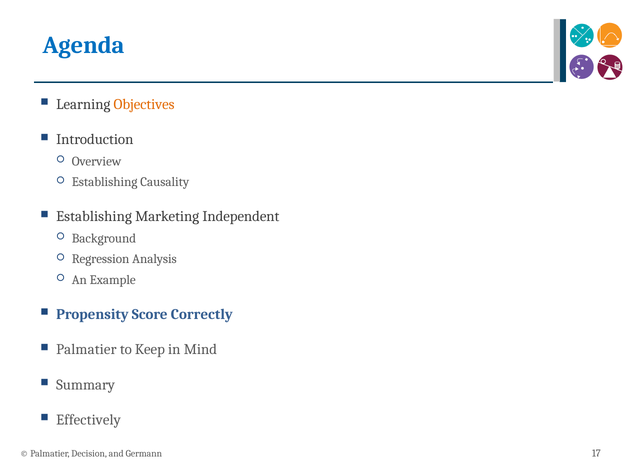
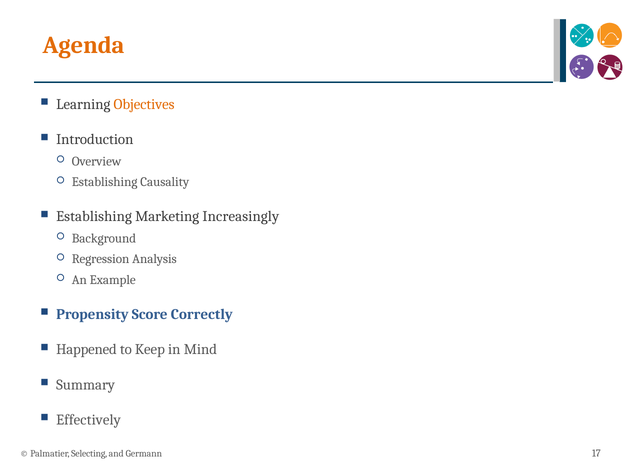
Agenda colour: blue -> orange (83, 45)
Independent: Independent -> Increasingly (241, 217)
Palmatier: Palmatier -> Happened (86, 350)
Decision: Decision -> Selecting (89, 454)
